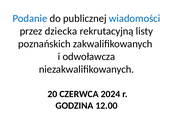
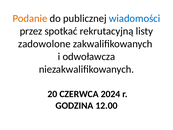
Podanie colour: blue -> orange (30, 18)
dziecka: dziecka -> spotkać (61, 31)
poznańskich: poznańskich -> zadowolone (44, 44)
